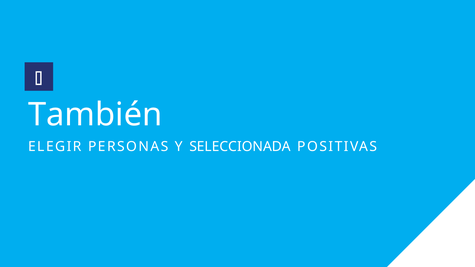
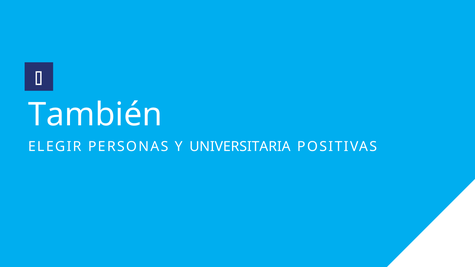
SELECCIONADA: SELECCIONADA -> UNIVERSITARIA (240, 147)
